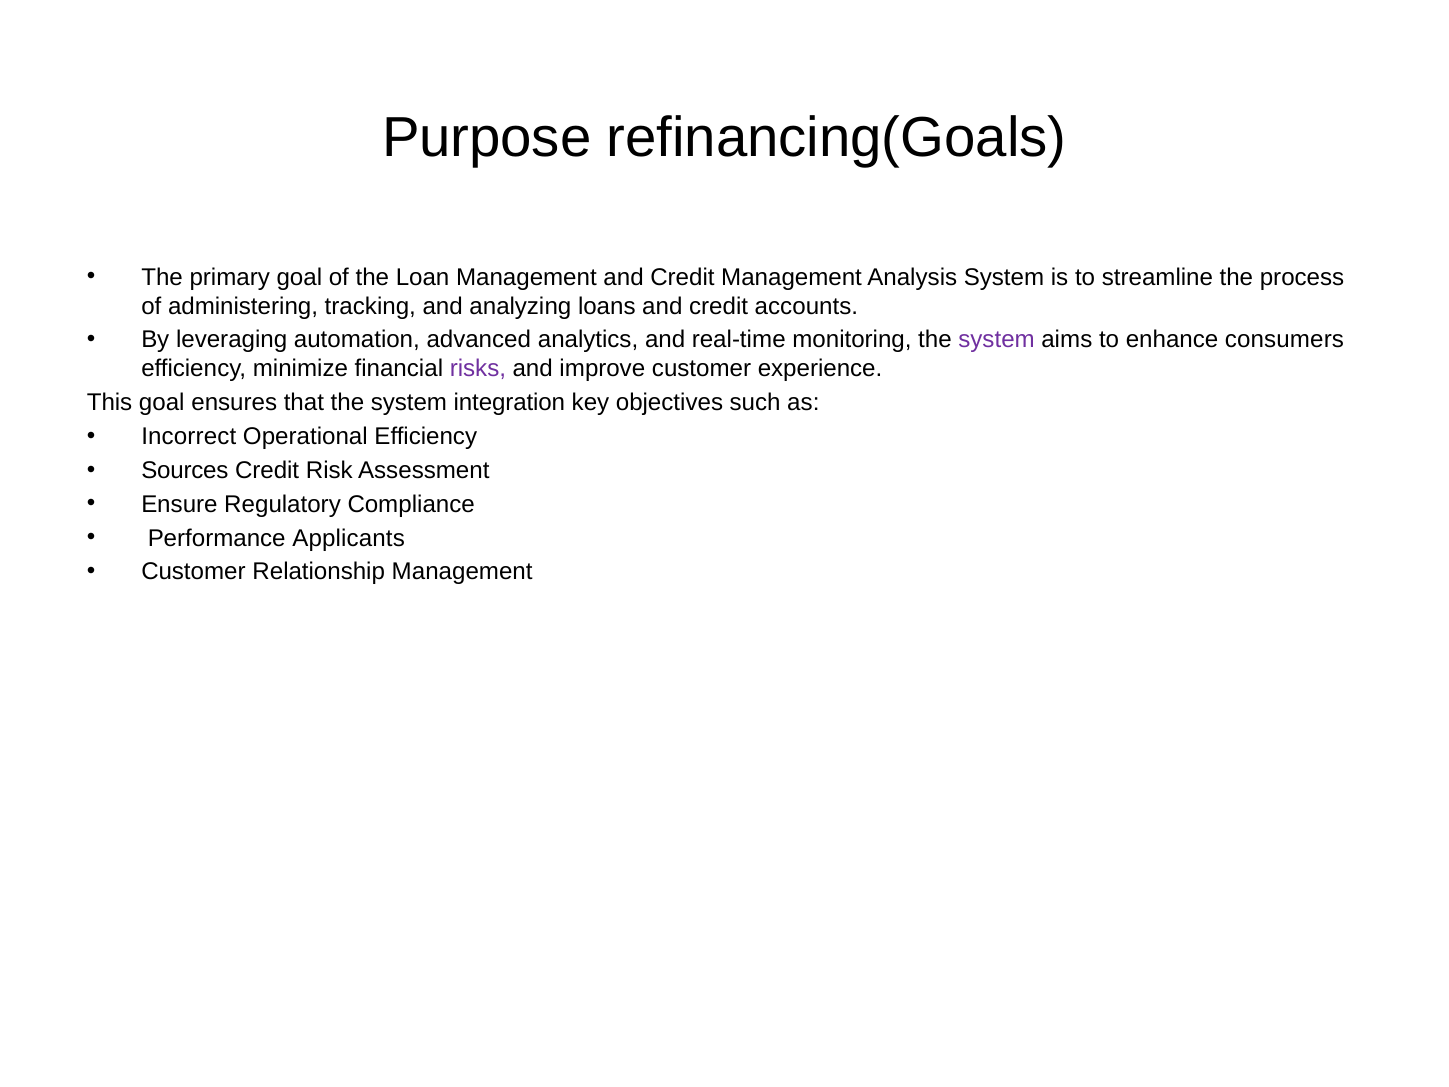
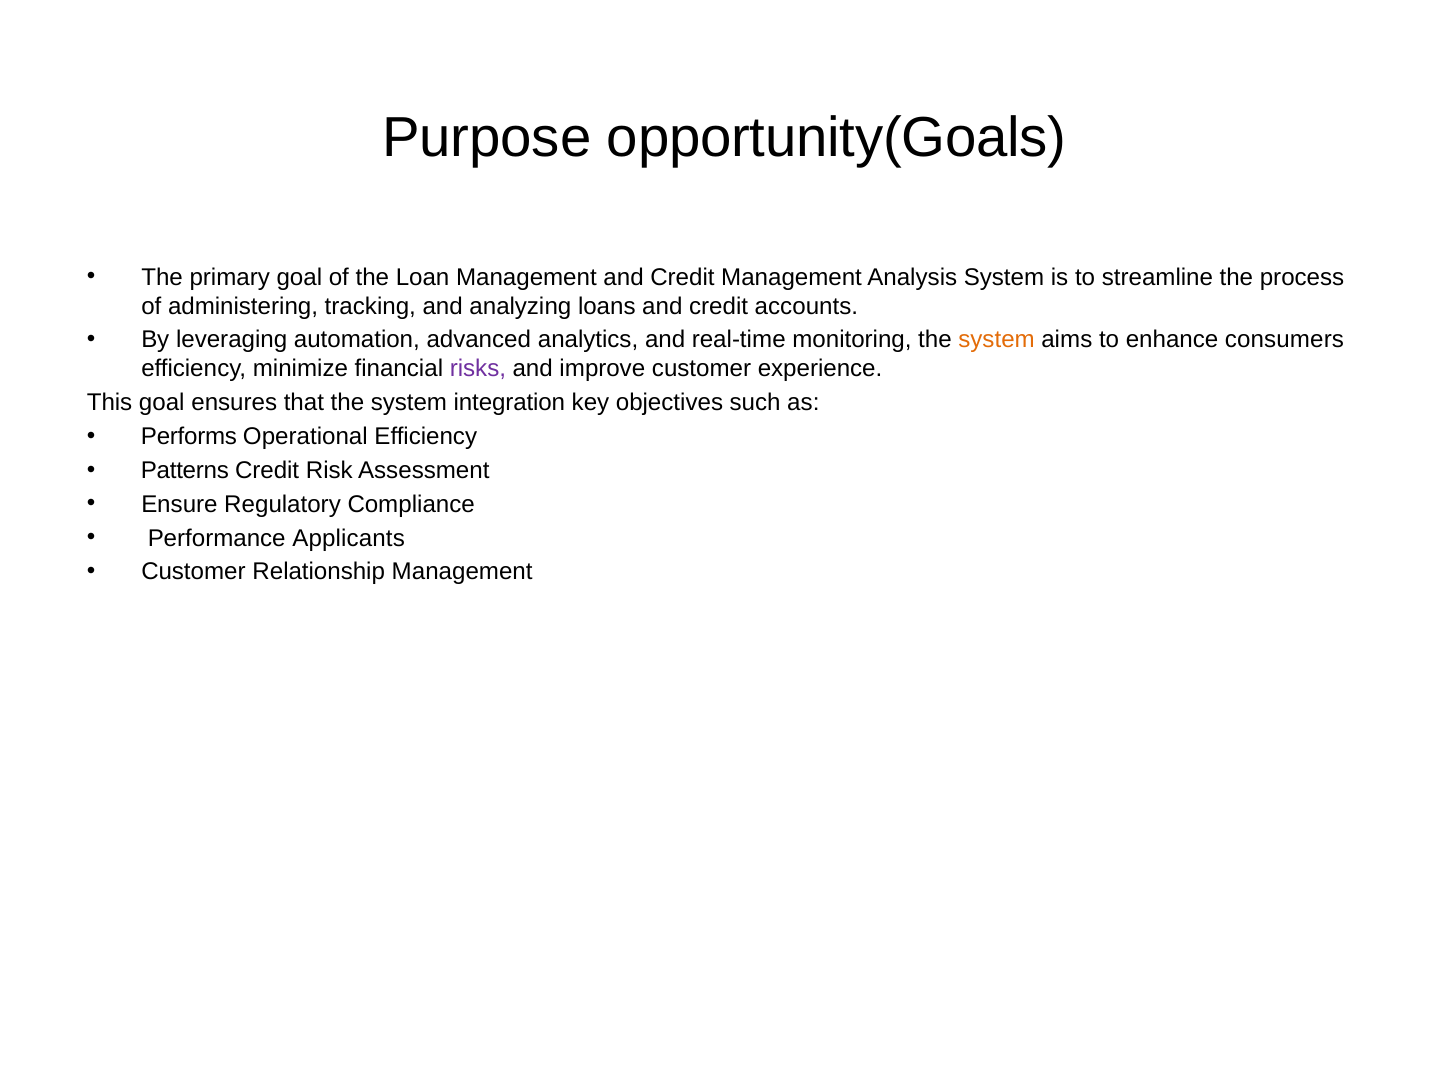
refinancing(Goals: refinancing(Goals -> opportunity(Goals (837, 138)
system colour: purple -> orange (997, 340)
Incorrect: Incorrect -> Performs (189, 436)
Sources: Sources -> Patterns (185, 470)
